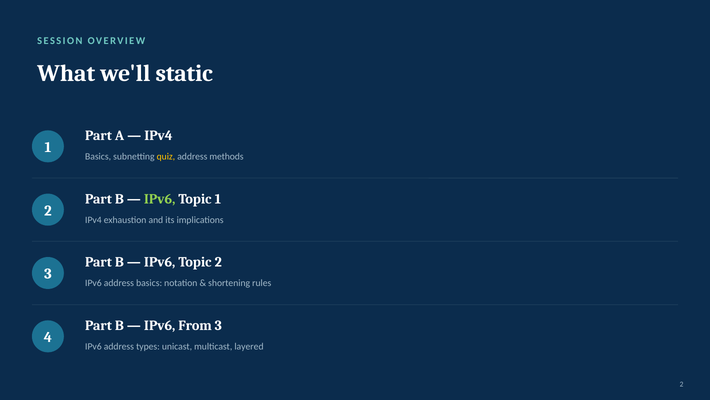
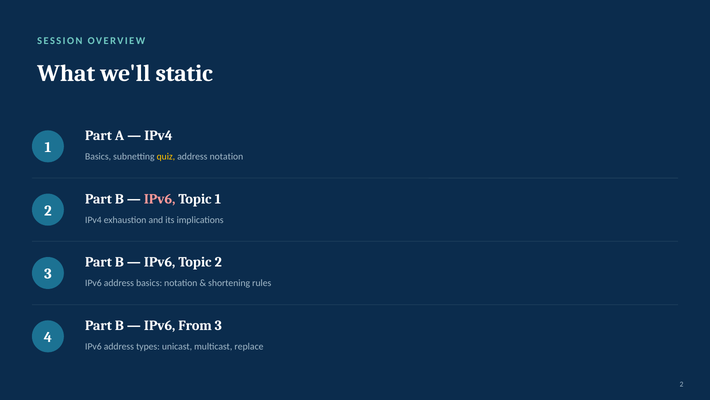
address methods: methods -> notation (226, 156)
IPv6 colour: light green -> pink (160, 199)
layered: layered -> replace (249, 346)
